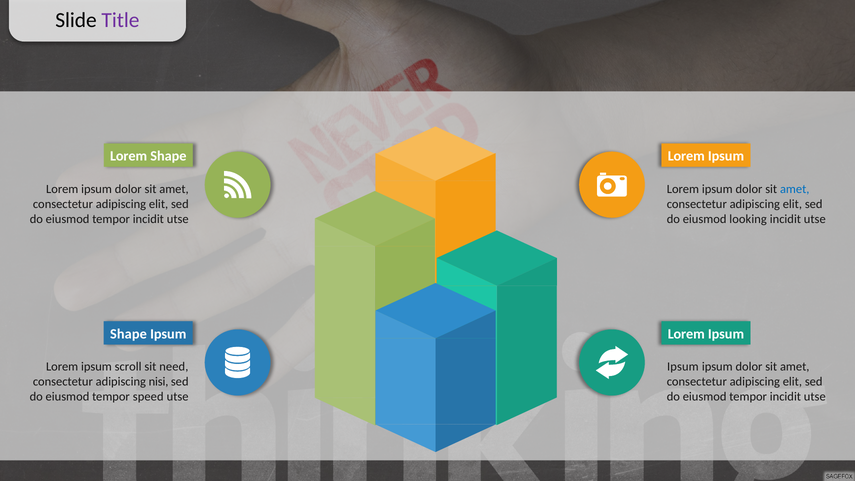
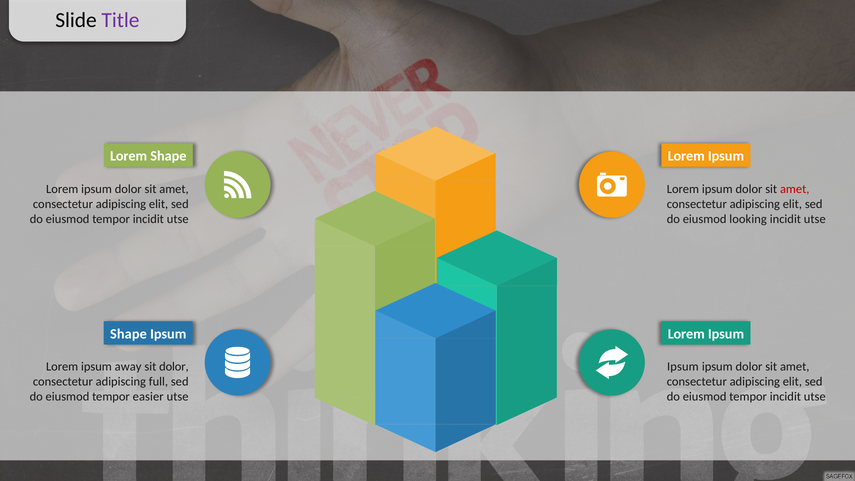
amet colour: blue -> red (795, 189)
scroll: scroll -> away (128, 367)
sit need: need -> dolor (174, 367)
nisi: nisi -> full (158, 382)
speed: speed -> easier (148, 397)
